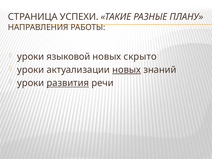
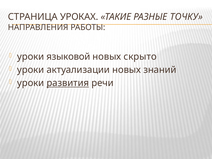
УСПЕХИ: УСПЕХИ -> УРОКАХ (79, 17)
ПЛАНУ: ПЛАНУ -> ТОЧКУ (186, 17)
новых underline: present -> none (127, 70)
